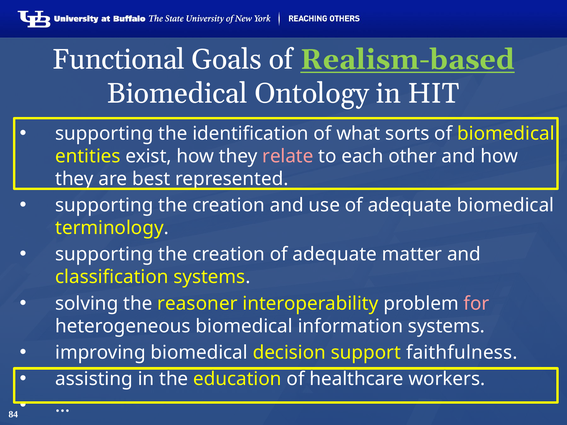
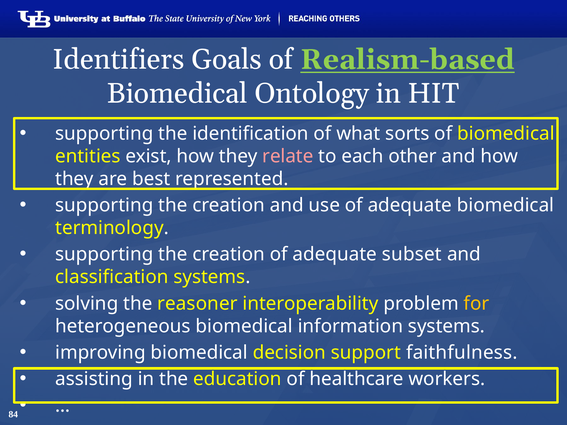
Functional: Functional -> Identifiers (118, 60)
matter: matter -> subset (412, 255)
for colour: pink -> yellow (476, 304)
